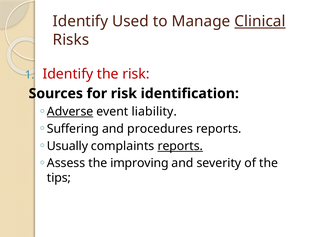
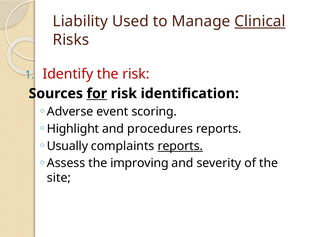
Identify: Identify -> Liability (80, 21)
for underline: none -> present (97, 94)
Adverse underline: present -> none (70, 112)
liability: liability -> scoring (154, 112)
Suffering: Suffering -> Highlight (73, 129)
tips: tips -> site (59, 178)
